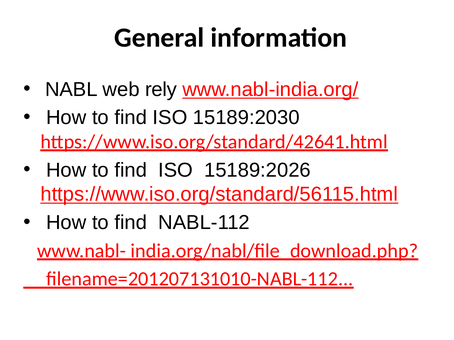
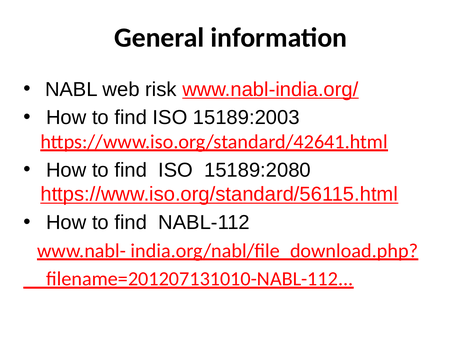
rely: rely -> risk (161, 89)
15189:2030: 15189:2030 -> 15189:2003 (246, 118)
15189:2026: 15189:2026 -> 15189:2080 (257, 170)
